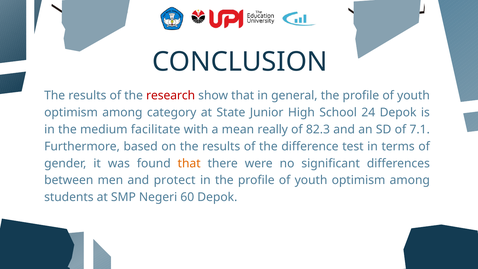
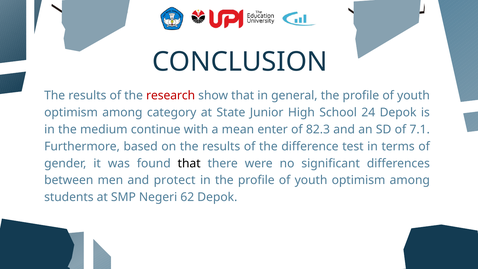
facilitate: facilitate -> continue (156, 129)
really: really -> enter (273, 129)
that colour: orange -> black (189, 163)
60: 60 -> 62 (187, 197)
